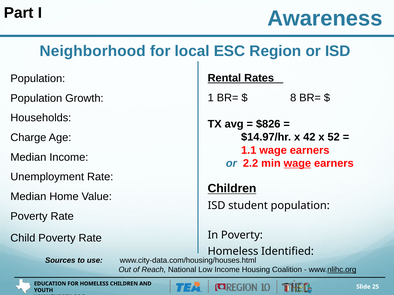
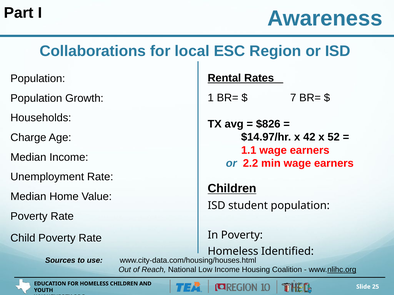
Neighborhood: Neighborhood -> Collaborations (93, 51)
8: 8 -> 7 (293, 98)
wage underline: present -> none (297, 164)
